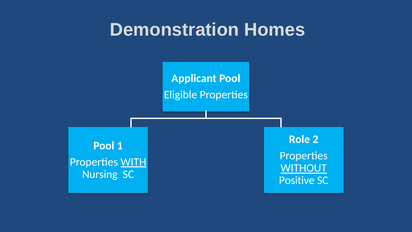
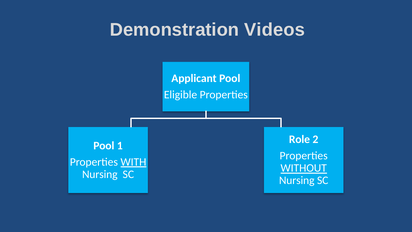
Homes: Homes -> Videos (275, 30)
Positive: Positive -> Nursing (297, 180)
